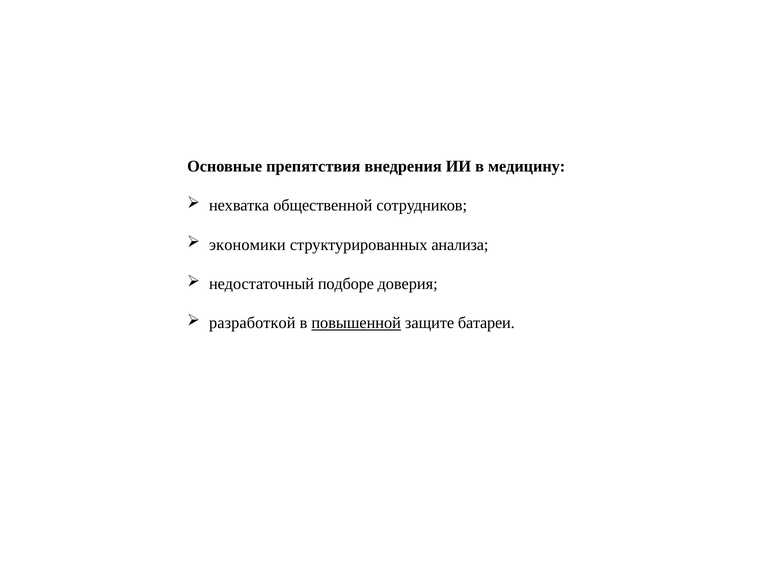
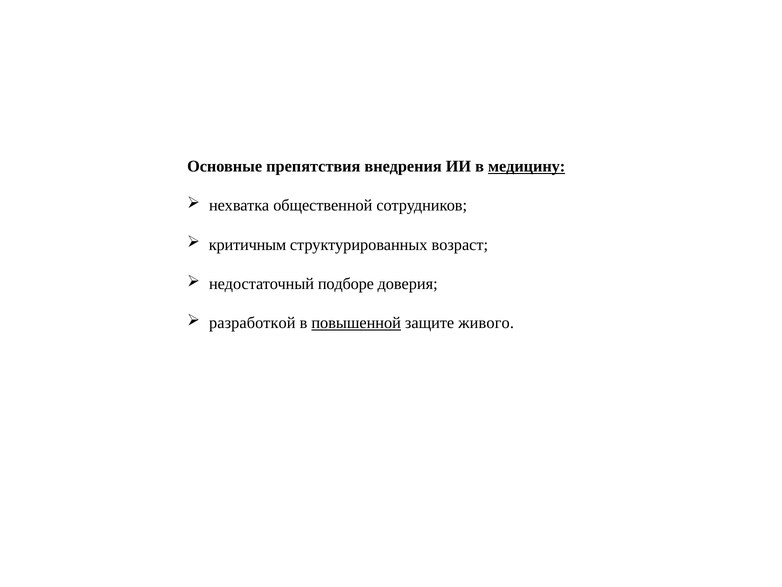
медицину underline: none -> present (527, 166)
экономики: экономики -> критичным (248, 244)
анализа: анализа -> возраст (460, 244)
батареи: батареи -> живого (486, 323)
